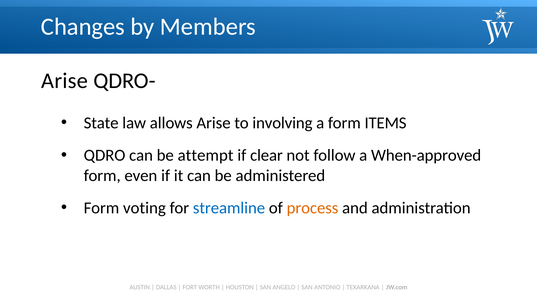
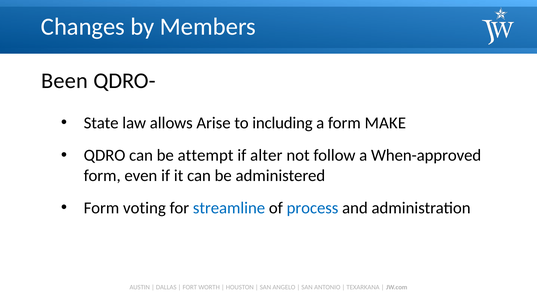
Arise: Arise -> Been (65, 81)
involving: involving -> including (282, 123)
ITEMS: ITEMS -> MAKE (385, 123)
clear: clear -> alter (266, 155)
process colour: orange -> blue (312, 208)
